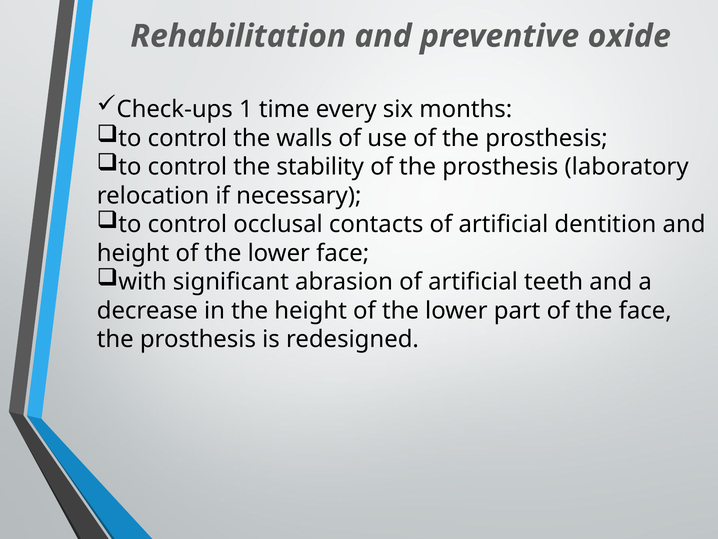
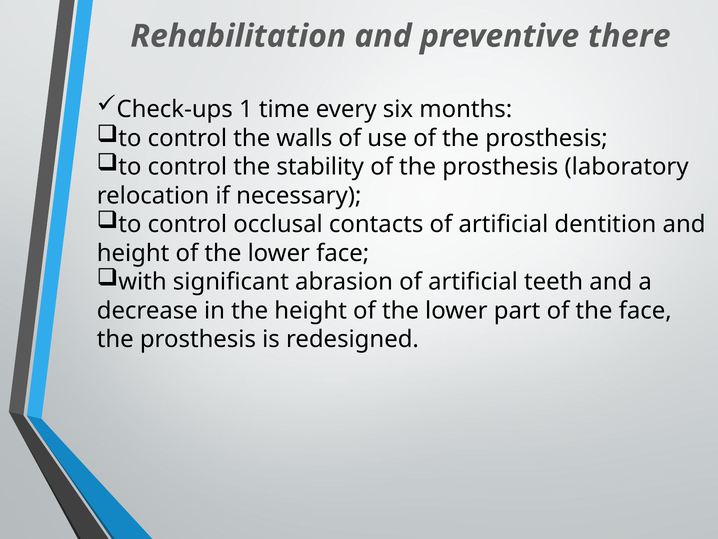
oxide: oxide -> there (629, 36)
